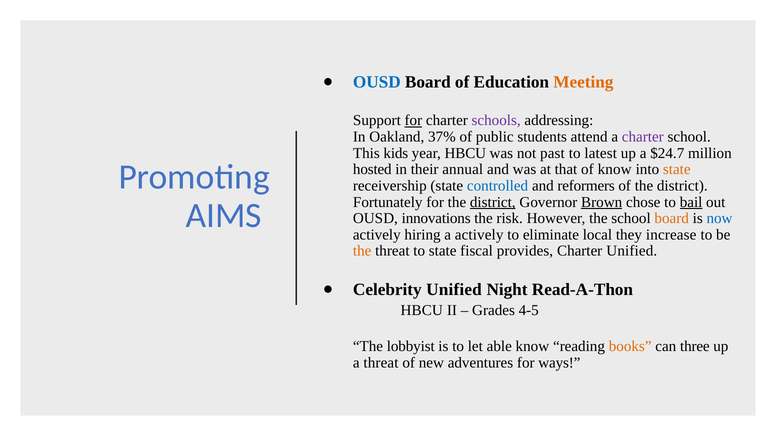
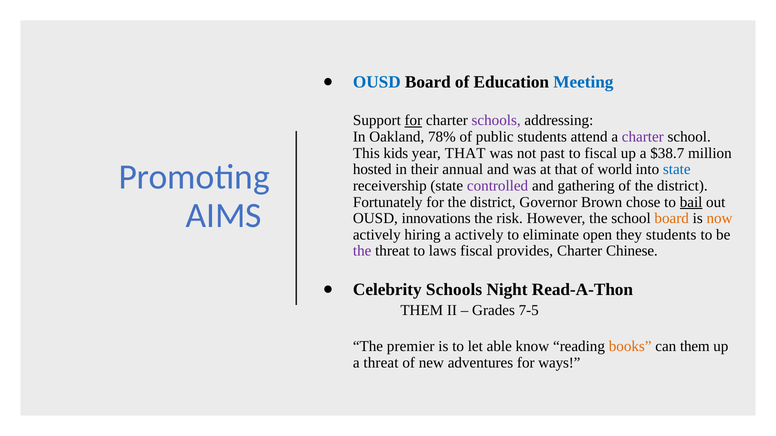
Meeting colour: orange -> blue (583, 82)
37%: 37% -> 78% (442, 137)
year HBCU: HBCU -> THAT (465, 153)
to latest: latest -> fiscal (601, 153)
$24.7: $24.7 -> $38.7 (667, 153)
of know: know -> world (615, 170)
state colour: orange -> blue (677, 170)
controlled colour: blue -> purple (498, 186)
reformers: reformers -> gathering (586, 186)
district underline: present -> none (493, 202)
Brown underline: present -> none (602, 202)
now colour: blue -> orange (720, 219)
local: local -> open (597, 235)
they increase: increase -> students (671, 235)
the colour: orange -> purple (362, 251)
to state: state -> laws (443, 251)
Charter Unified: Unified -> Chinese (632, 251)
Celebrity Unified: Unified -> Schools (454, 290)
HBCU: HBCU -> THEM (422, 311)
4-5: 4-5 -> 7-5 (529, 311)
lobbyist: lobbyist -> premier (411, 347)
can three: three -> them (695, 347)
